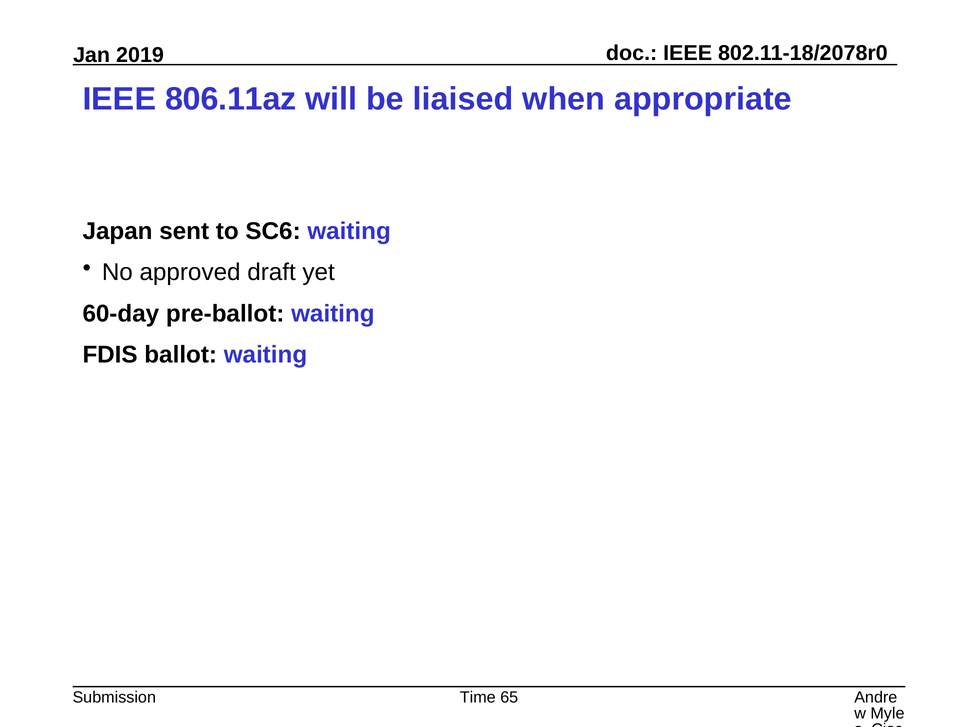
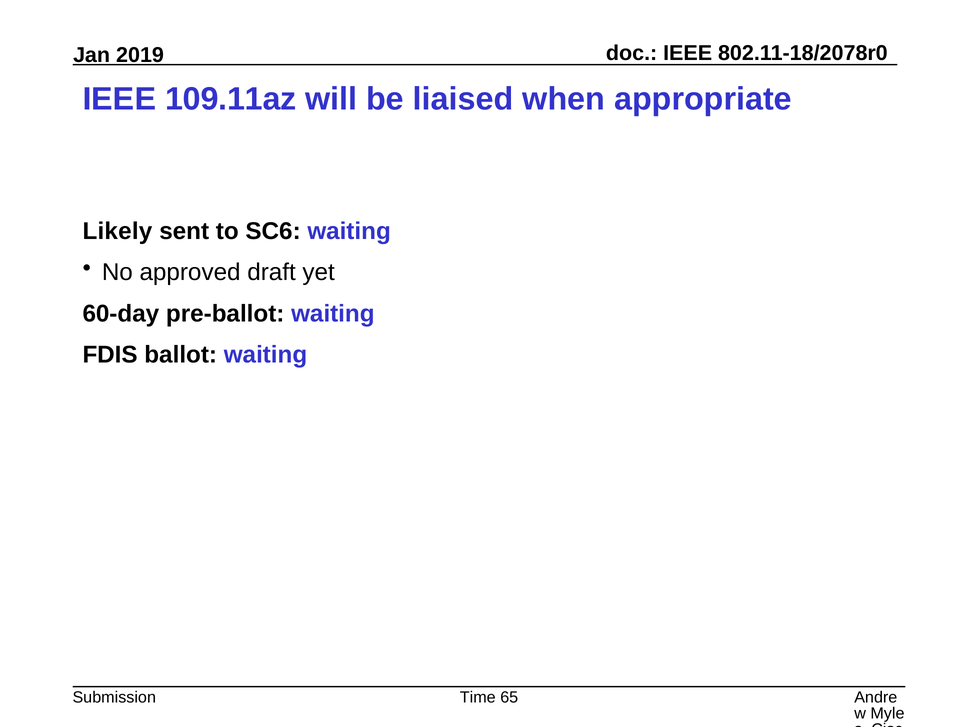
806.11az: 806.11az -> 109.11az (231, 99)
Japan: Japan -> Likely (117, 231)
